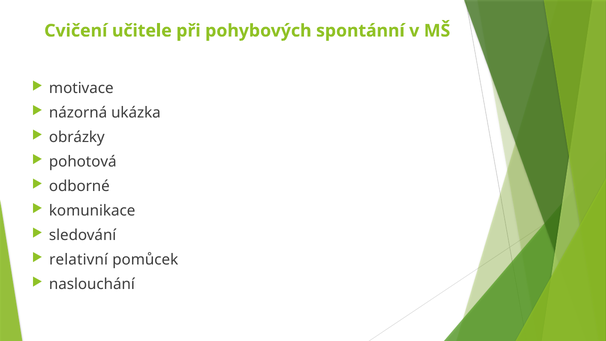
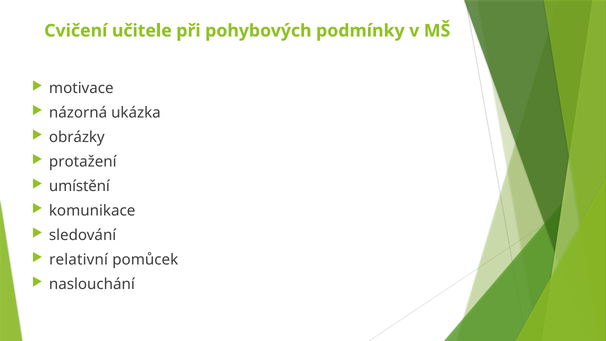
spontánní: spontánní -> podmínky (360, 31)
pohotová: pohotová -> protažení (83, 162)
odborné: odborné -> umístění (79, 186)
